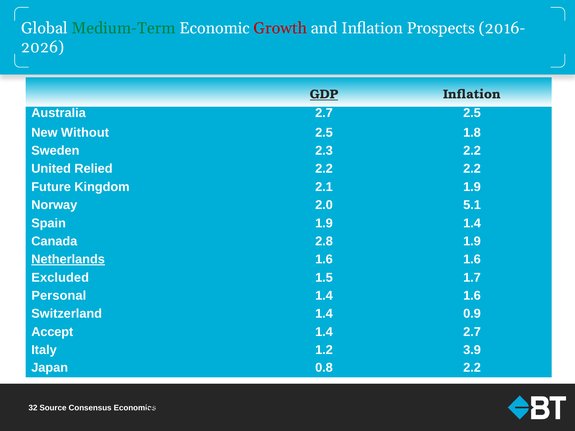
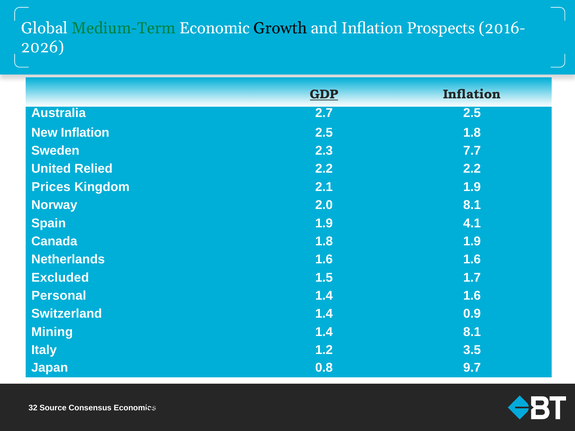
Growth colour: red -> black (280, 28)
New Without: Without -> Inflation (85, 133)
2.3 2.2: 2.2 -> 7.7 (472, 151)
Future: Future -> Prices (51, 187)
2.0 5.1: 5.1 -> 8.1 (472, 205)
1.9 1.4: 1.4 -> 4.1 (472, 223)
Canada 2.8: 2.8 -> 1.8 (324, 241)
Netherlands underline: present -> none (68, 259)
Accept: Accept -> Mining (52, 332)
1.4 2.7: 2.7 -> 8.1 (472, 332)
3.9: 3.9 -> 3.5 (472, 350)
0.8 2.2: 2.2 -> 9.7 (472, 368)
